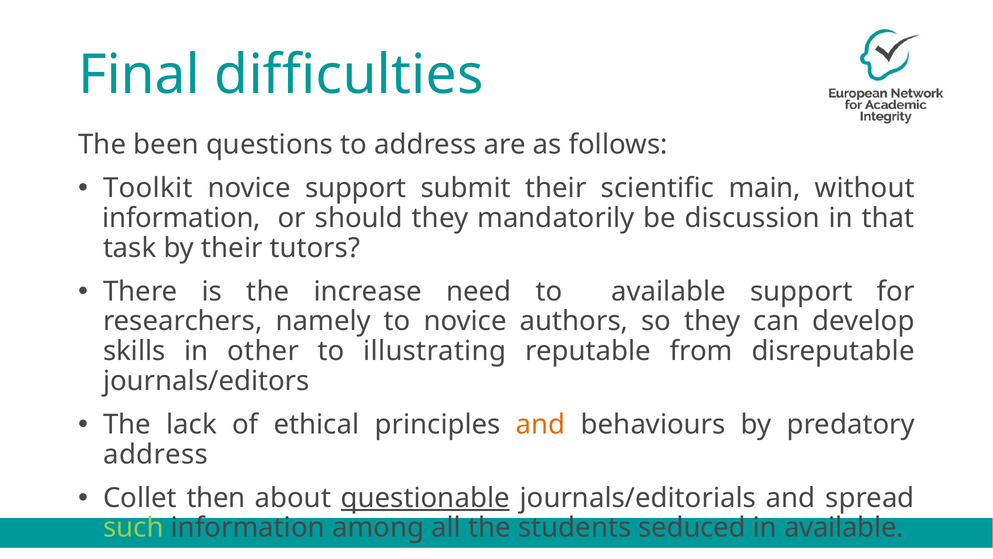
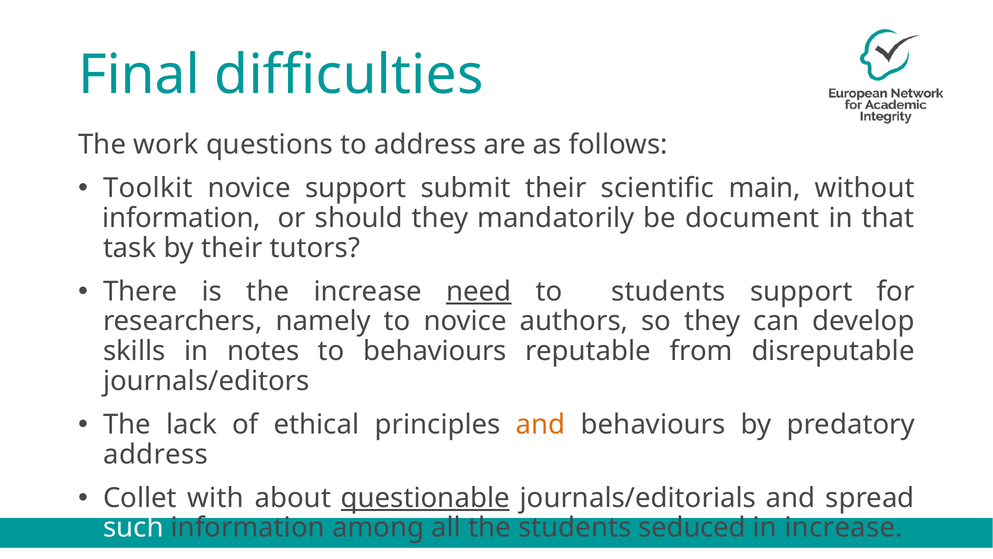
been: been -> work (166, 145)
discussion: discussion -> document (752, 218)
need underline: none -> present (479, 291)
to available: available -> students (668, 291)
other: other -> notes (263, 351)
to illustrating: illustrating -> behaviours (435, 351)
then: then -> with (216, 498)
such colour: light green -> white (133, 527)
in available: available -> increase (844, 527)
